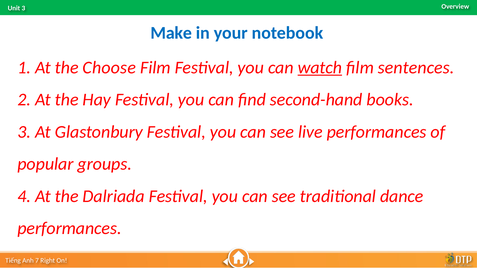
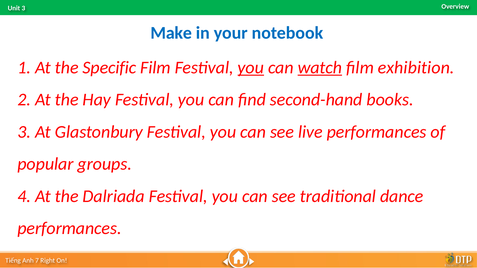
Choose: Choose -> Specific (109, 68)
you underline: none -> present (251, 68)
sentences: sentences -> exhibition (416, 68)
